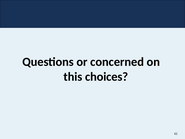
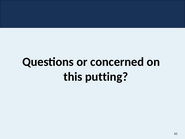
choices: choices -> putting (107, 77)
